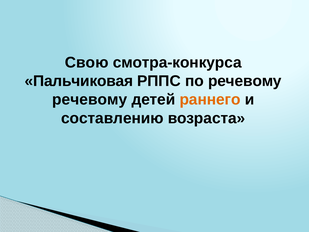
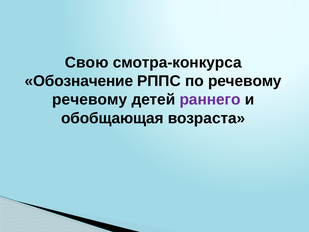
Пальчиковая: Пальчиковая -> Обозначение (79, 81)
раннего colour: orange -> purple (210, 100)
составлению: составлению -> обобщающая (112, 118)
